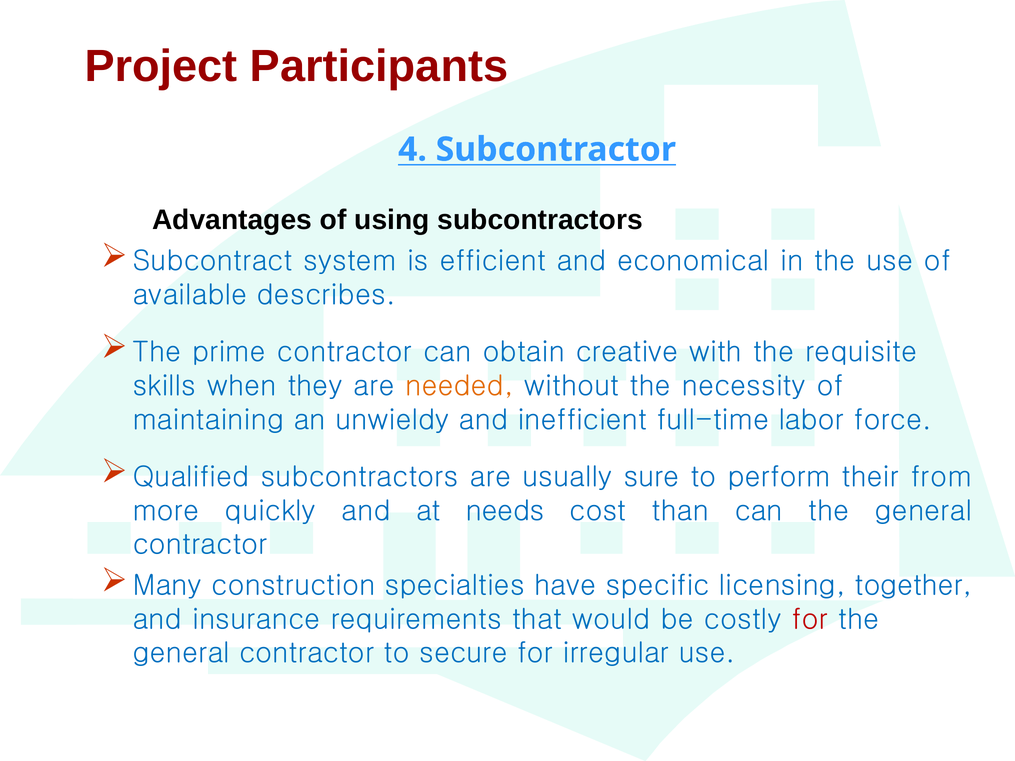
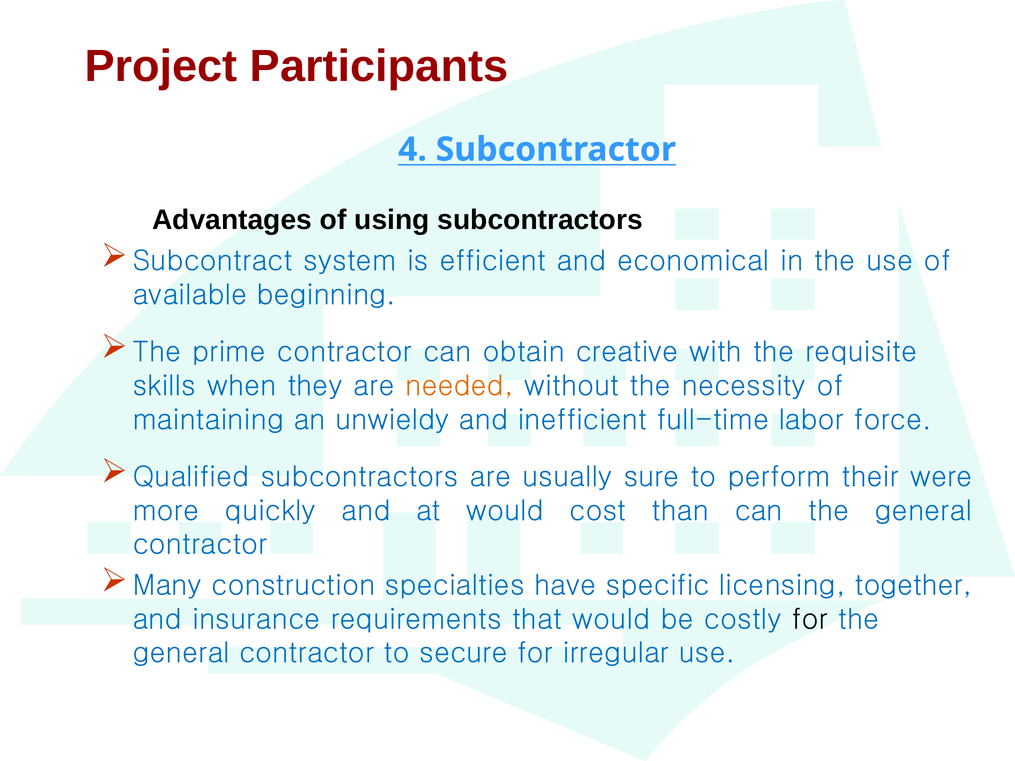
describes: describes -> beginning (326, 295)
from: from -> were (941, 477)
at needs: needs -> would (505, 511)
for colour: red -> black (810, 620)
